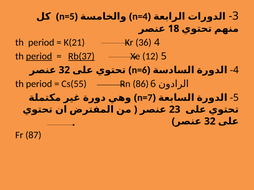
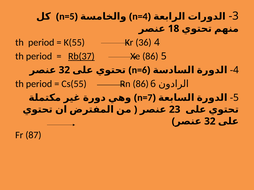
K(21: K(21 -> K(55 (74, 43)
period underline: present -> none (39, 56)
Xe 12: 12 -> 86 (150, 56)
